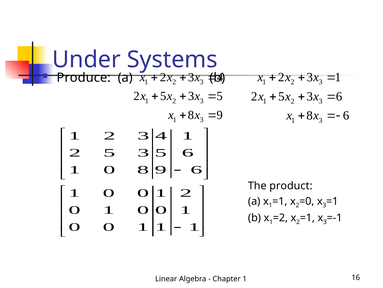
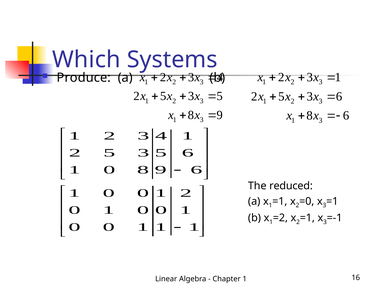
Under: Under -> Which (86, 59)
product: product -> reduced (291, 185)
